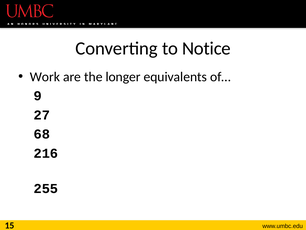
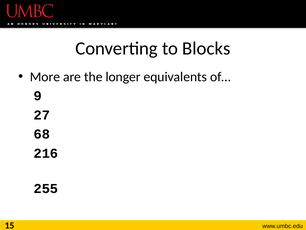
Notice: Notice -> Blocks (206, 48)
Work: Work -> More (45, 77)
